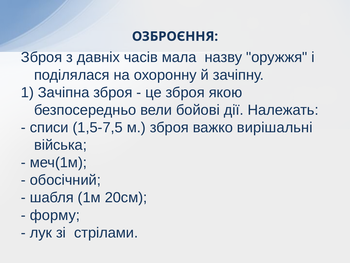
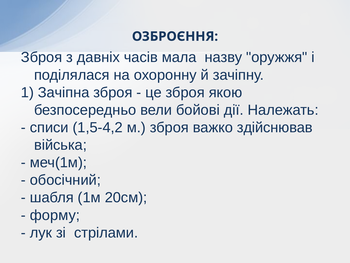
1,5-7,5: 1,5-7,5 -> 1,5-4,2 (98, 127)
вирішальні: вирішальні -> здійснював (275, 127)
